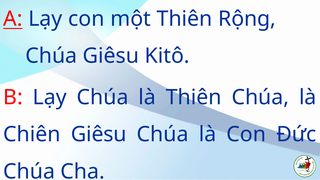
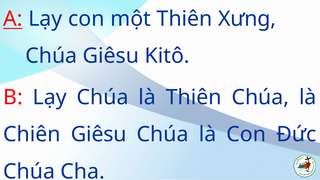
Rộng: Rộng -> Xưng (247, 19)
